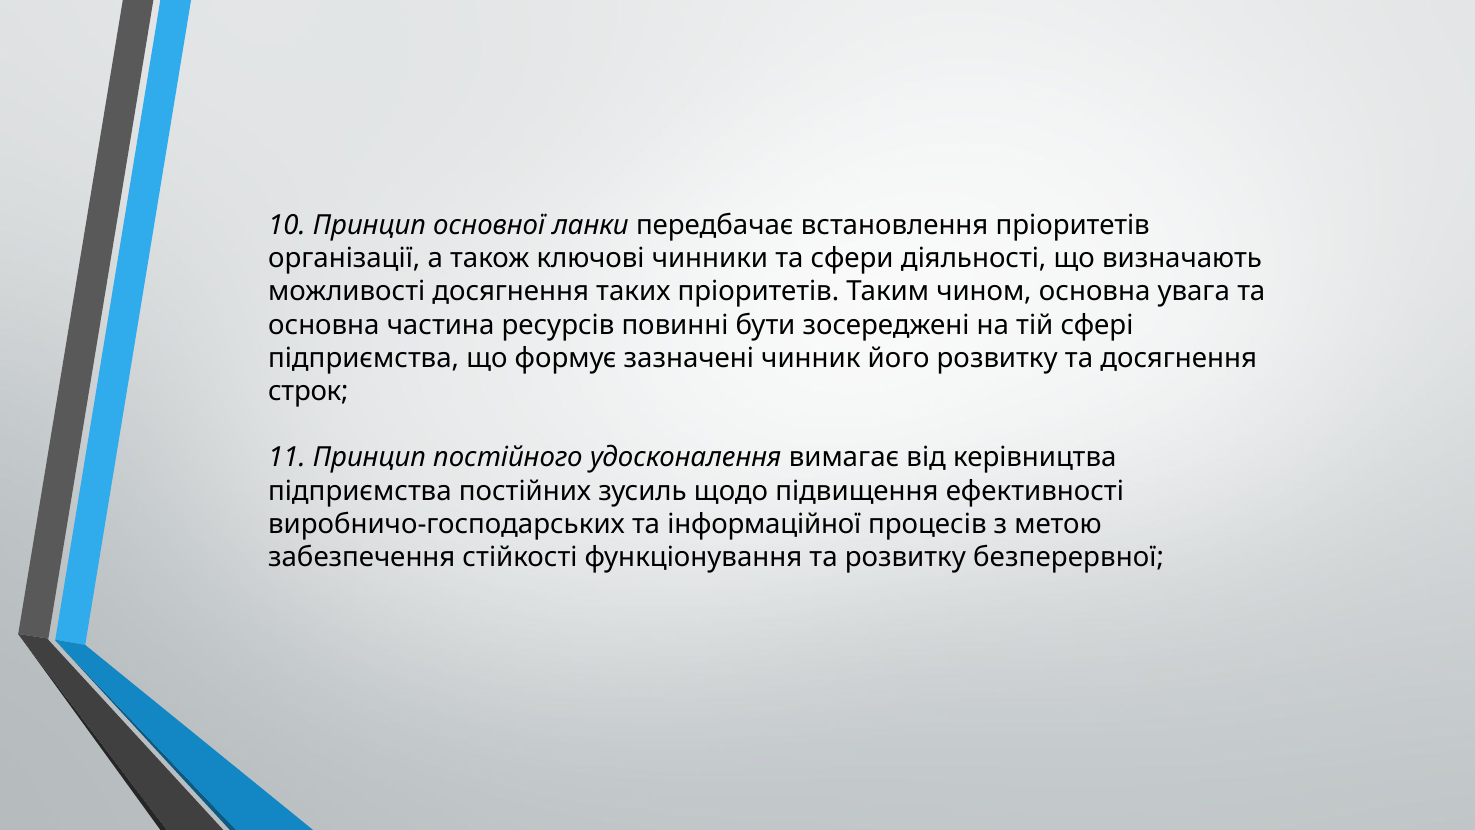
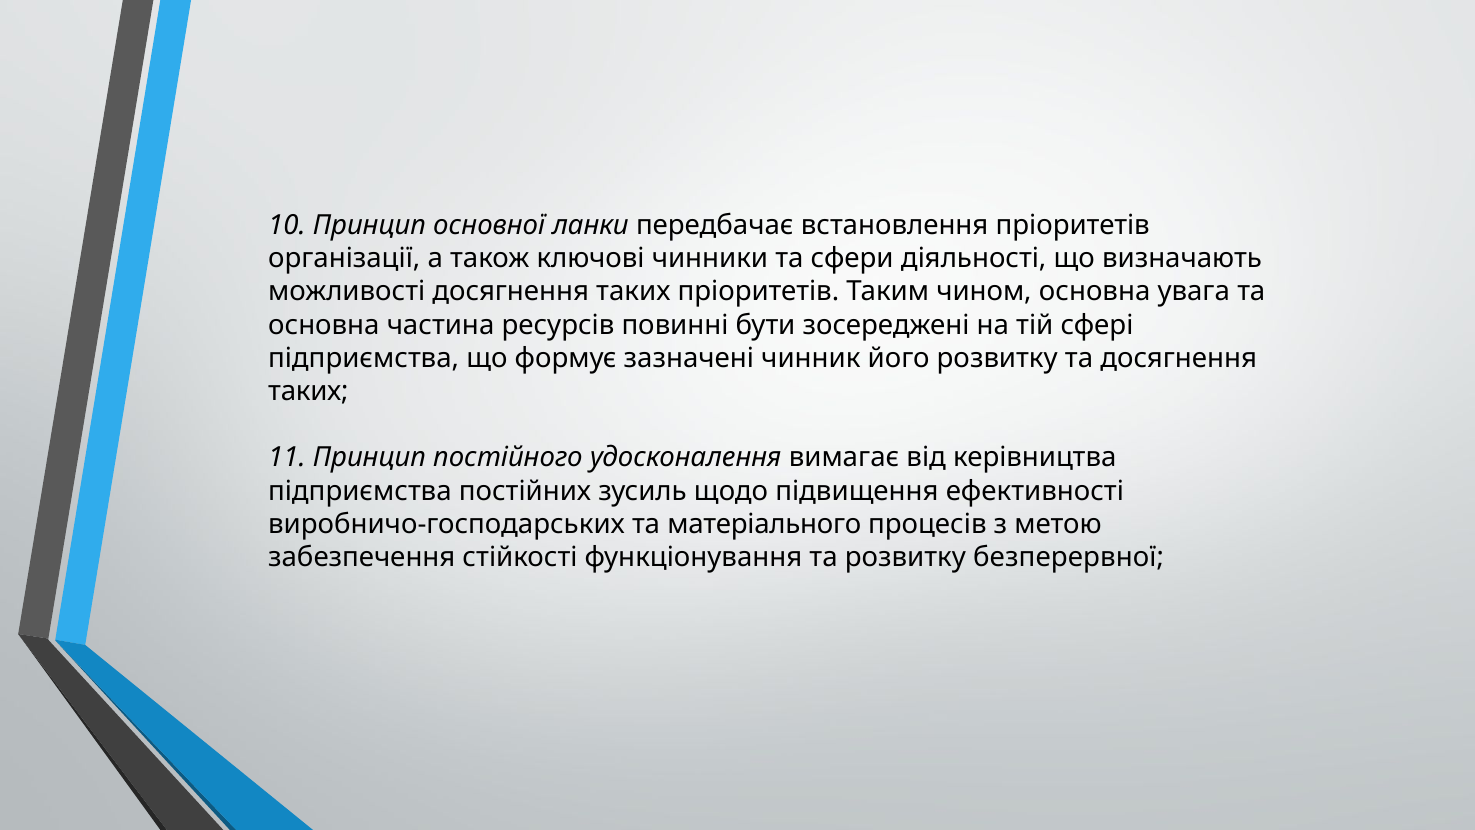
строк: строк -> таких (308, 391)
інформаційної: інформаційної -> матеріального (764, 524)
